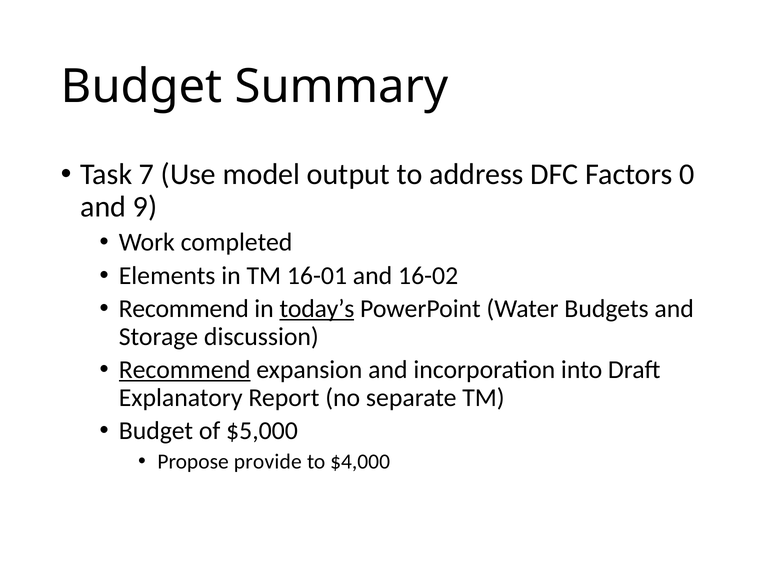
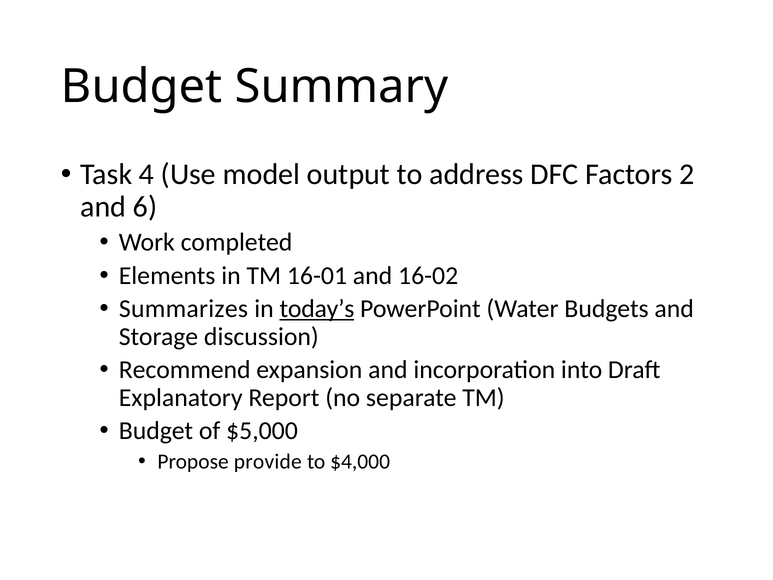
7: 7 -> 4 (146, 174)
0: 0 -> 2 (687, 174)
9: 9 -> 6 (145, 207)
Recommend: Recommend -> Summarizes (184, 309)
Recommend underline: present -> none (185, 370)
